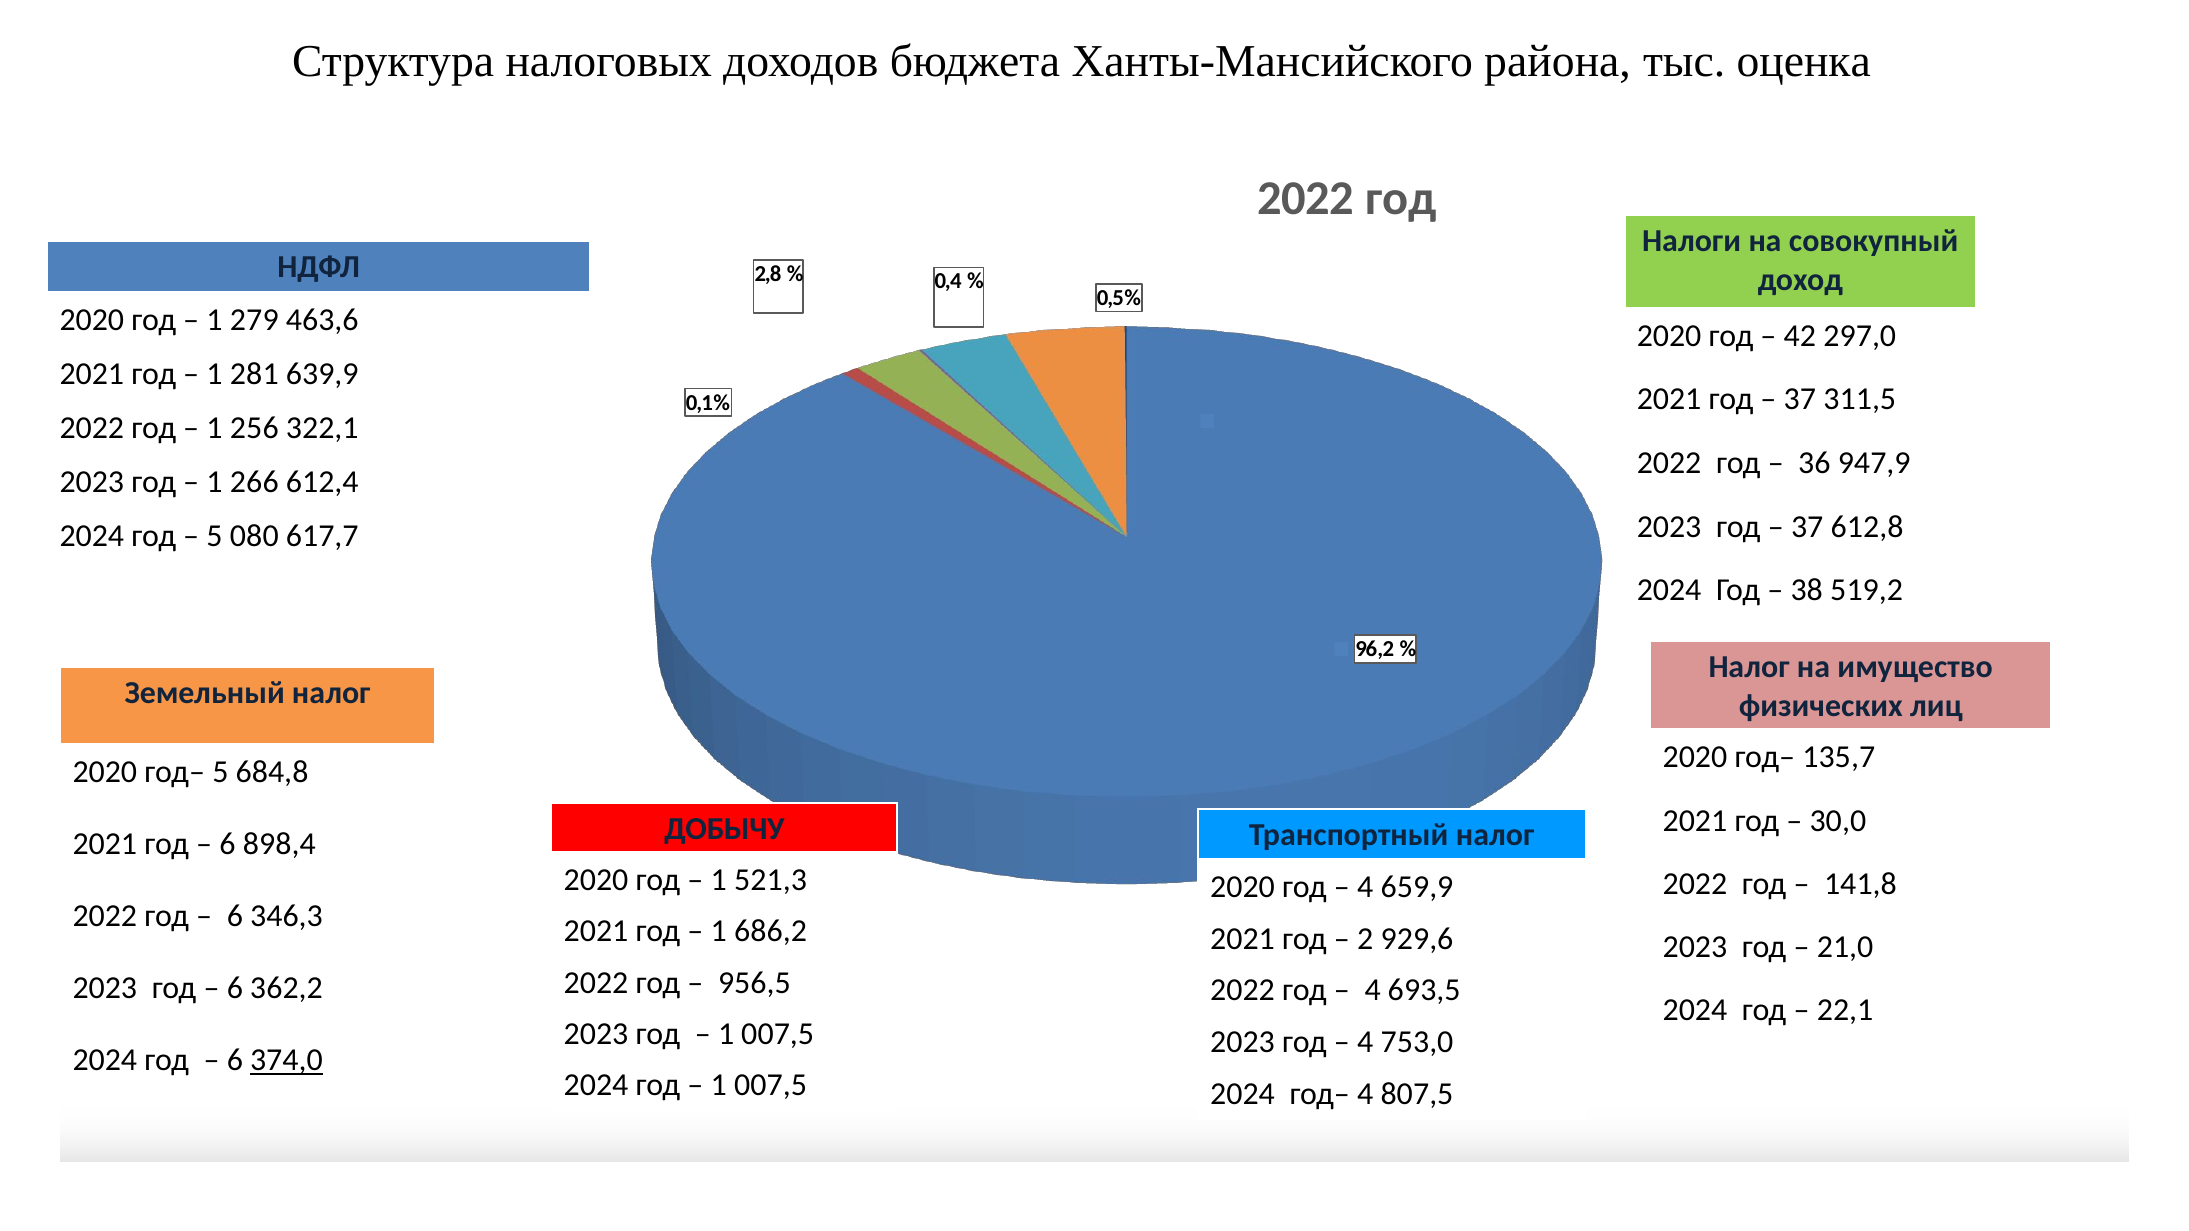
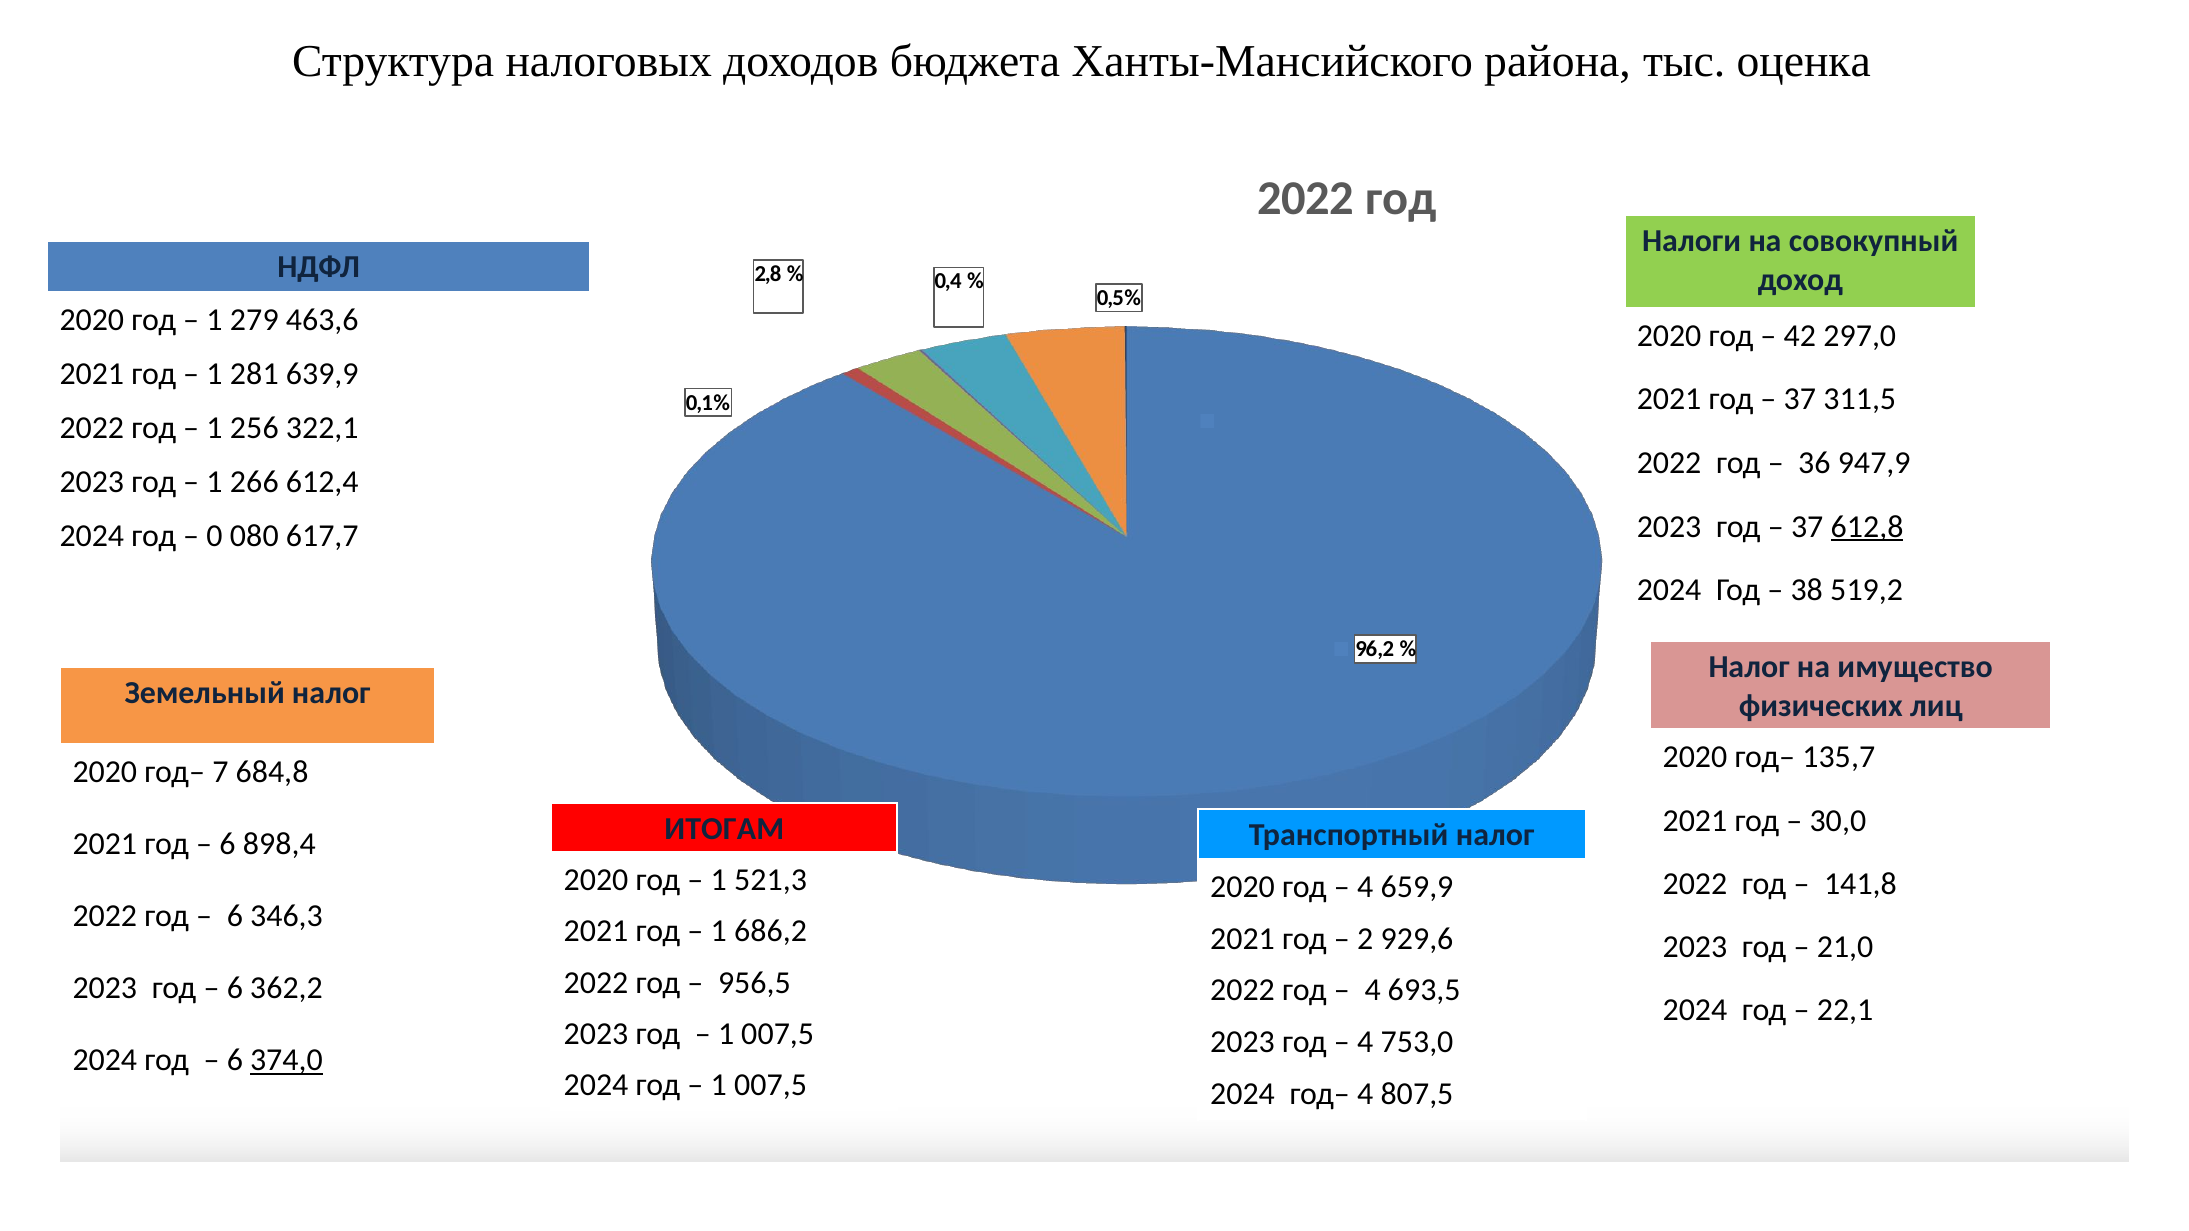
612,8 underline: none -> present (1867, 527)
5: 5 -> 0 (215, 536)
год– 5: 5 -> 7 (220, 772)
ДОБЫЧУ: ДОБЫЧУ -> ИТОГАМ (724, 829)
